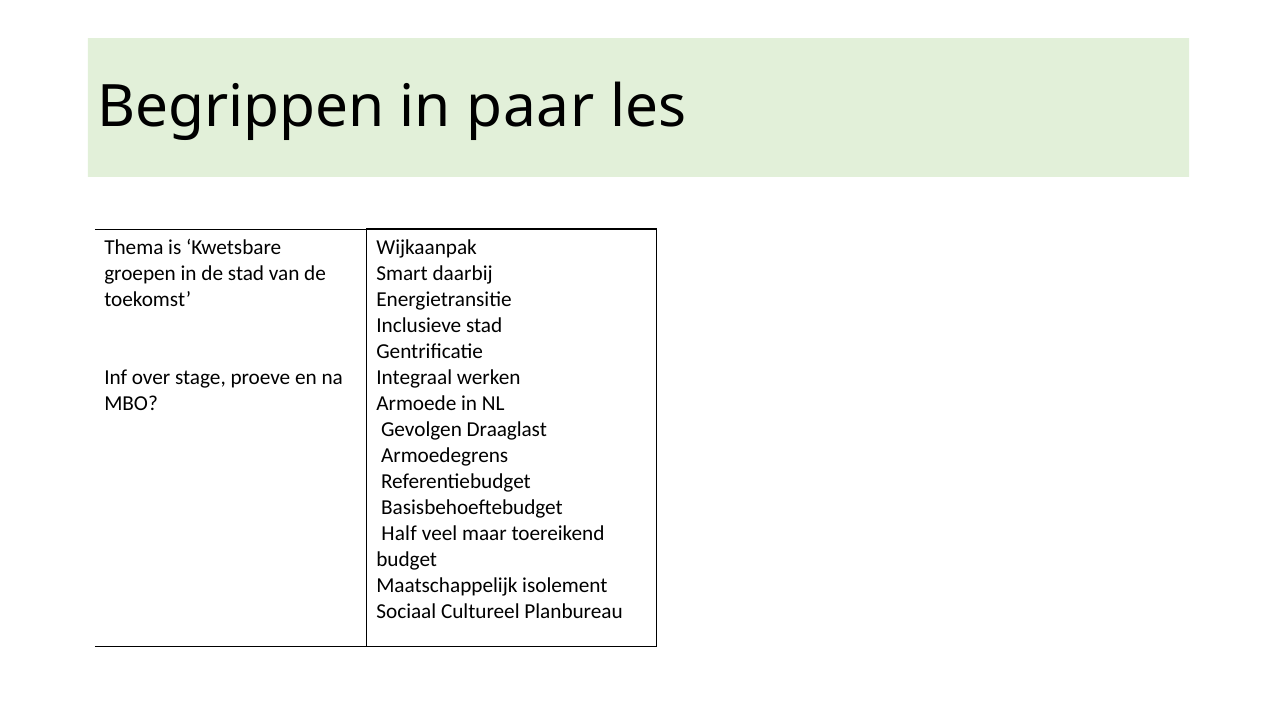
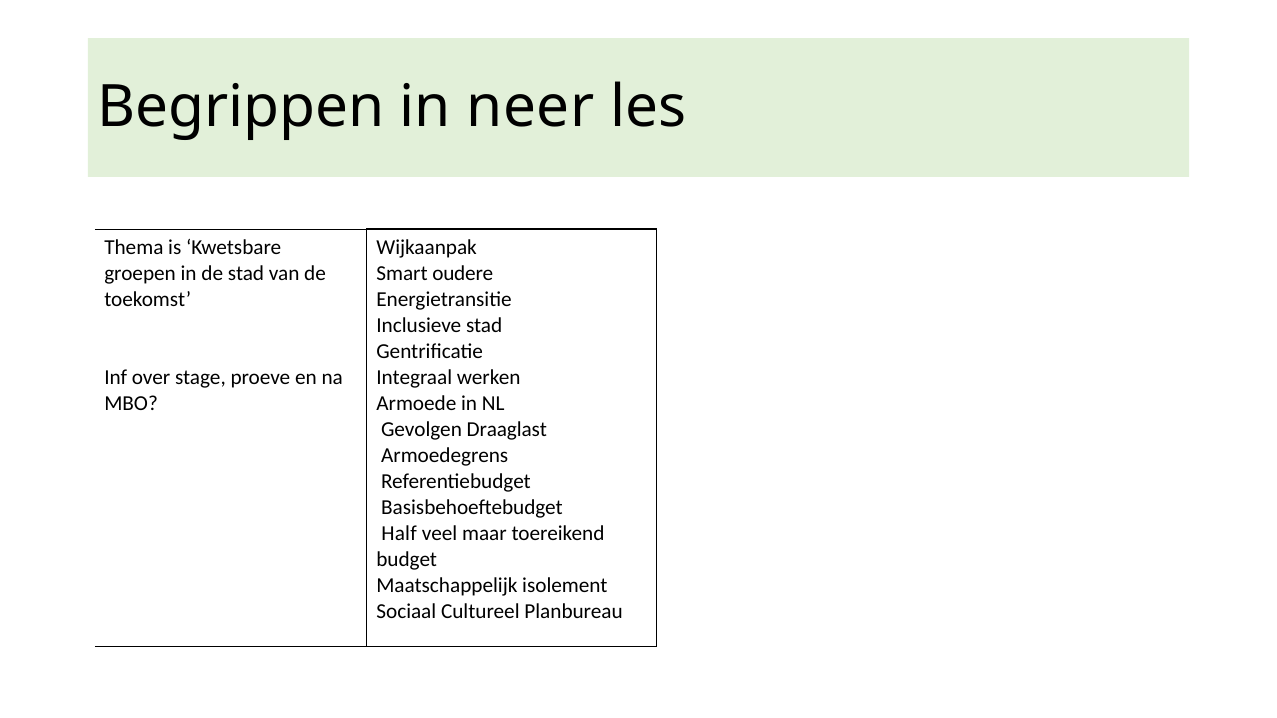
paar: paar -> neer (531, 107)
daarbij: daarbij -> oudere (463, 273)
